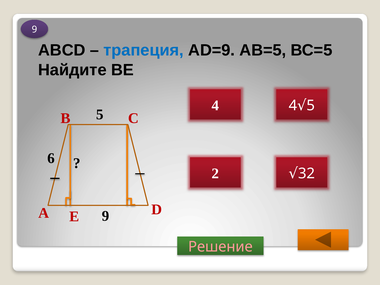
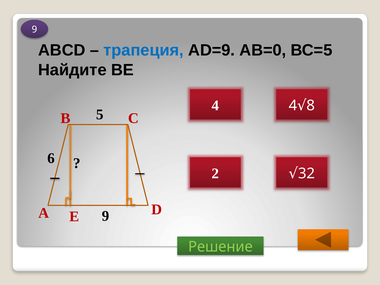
АВ=5: АВ=5 -> АВ=0 (263, 50)
4 5: 5 -> 8 (311, 105)
Решение colour: pink -> light green (220, 247)
